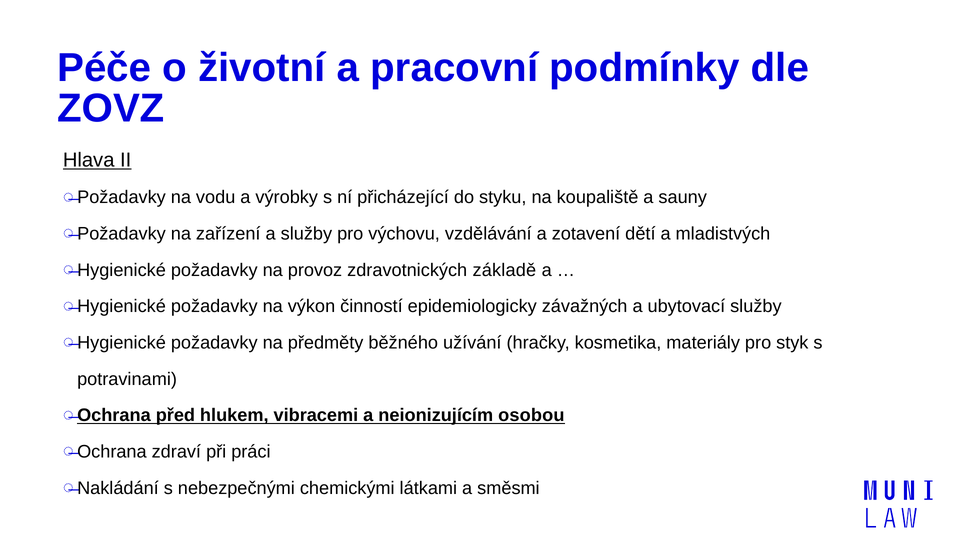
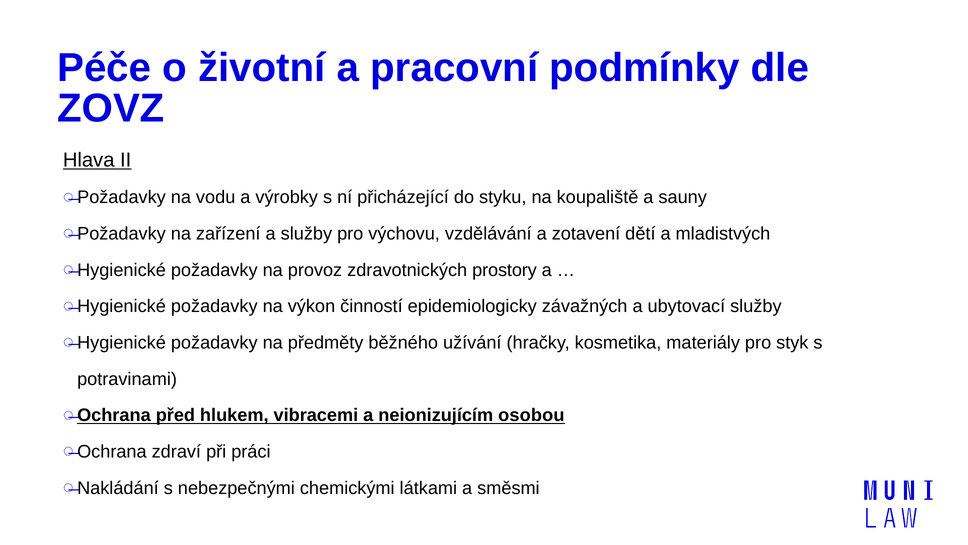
základě: základě -> prostory (505, 270)
